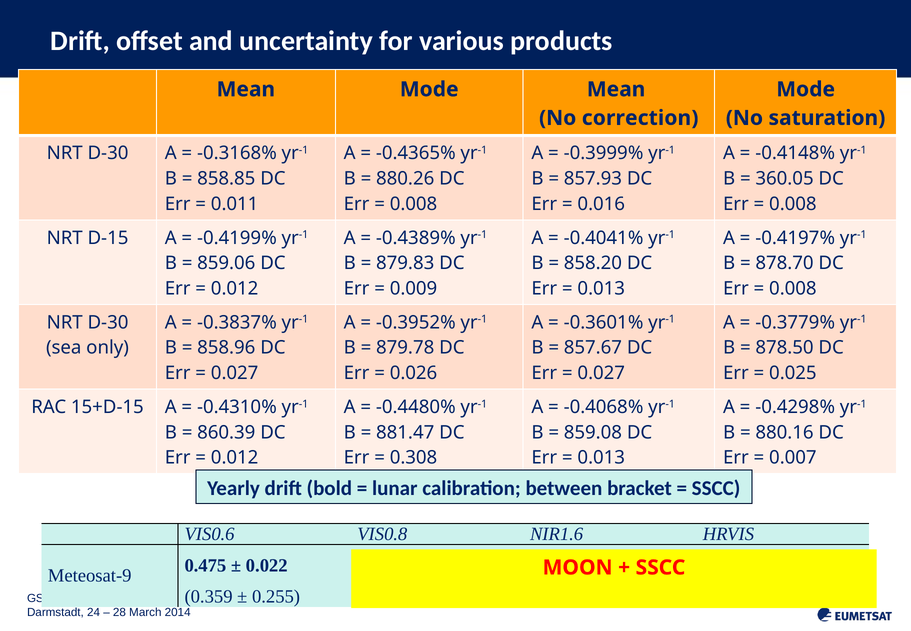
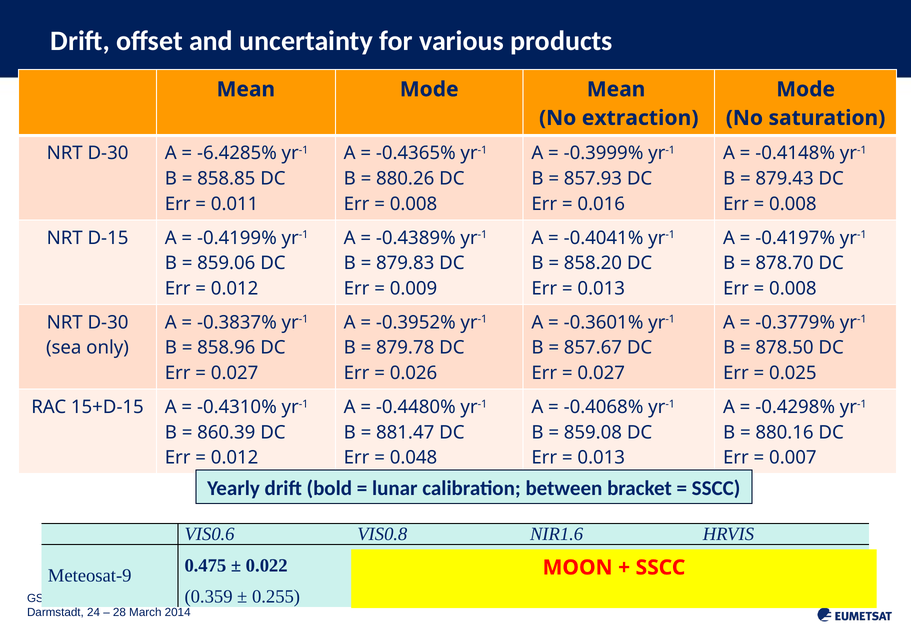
correction: correction -> extraction (640, 118)
-0.3168%: -0.3168% -> -6.4285% (237, 153)
360.05: 360.05 -> 879.43 (785, 179)
0.308: 0.308 -> 0.048 (414, 457)
